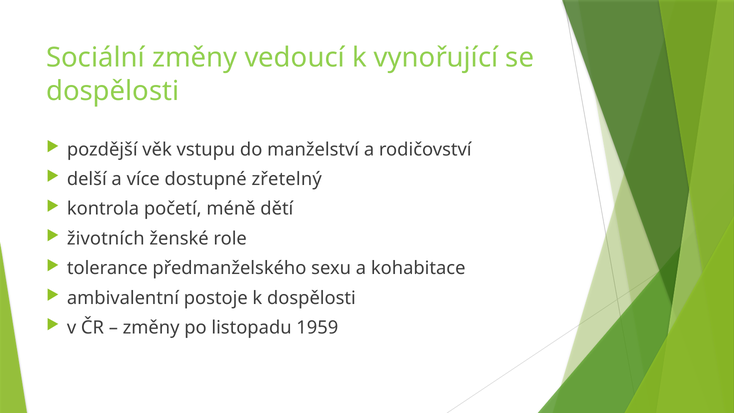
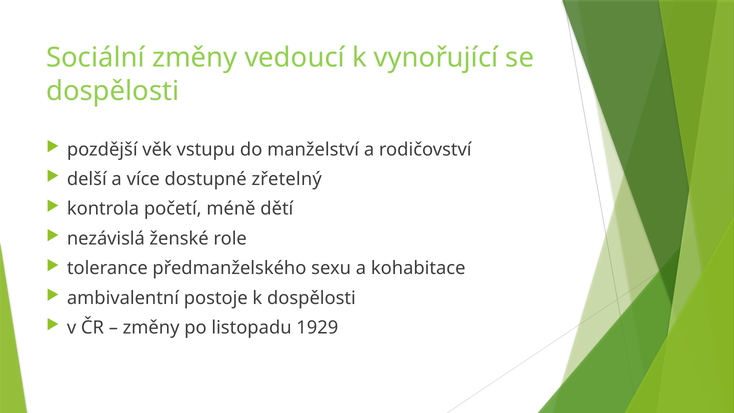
životních: životních -> nezávislá (106, 239)
1959: 1959 -> 1929 (317, 328)
